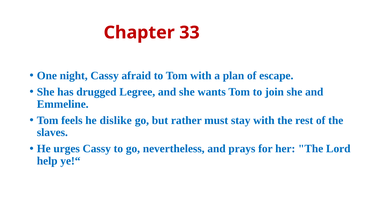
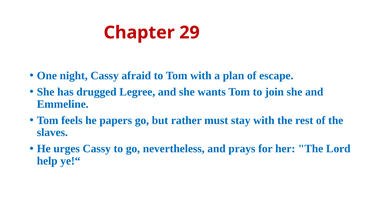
33: 33 -> 29 (189, 33)
dislike: dislike -> papers (116, 120)
